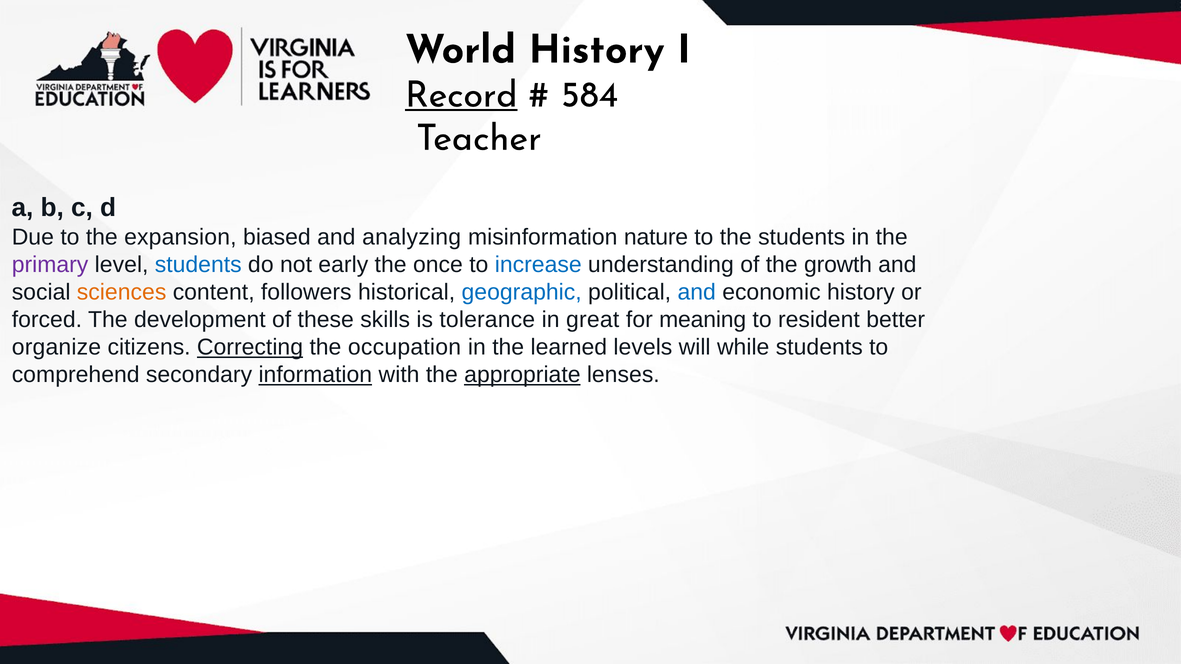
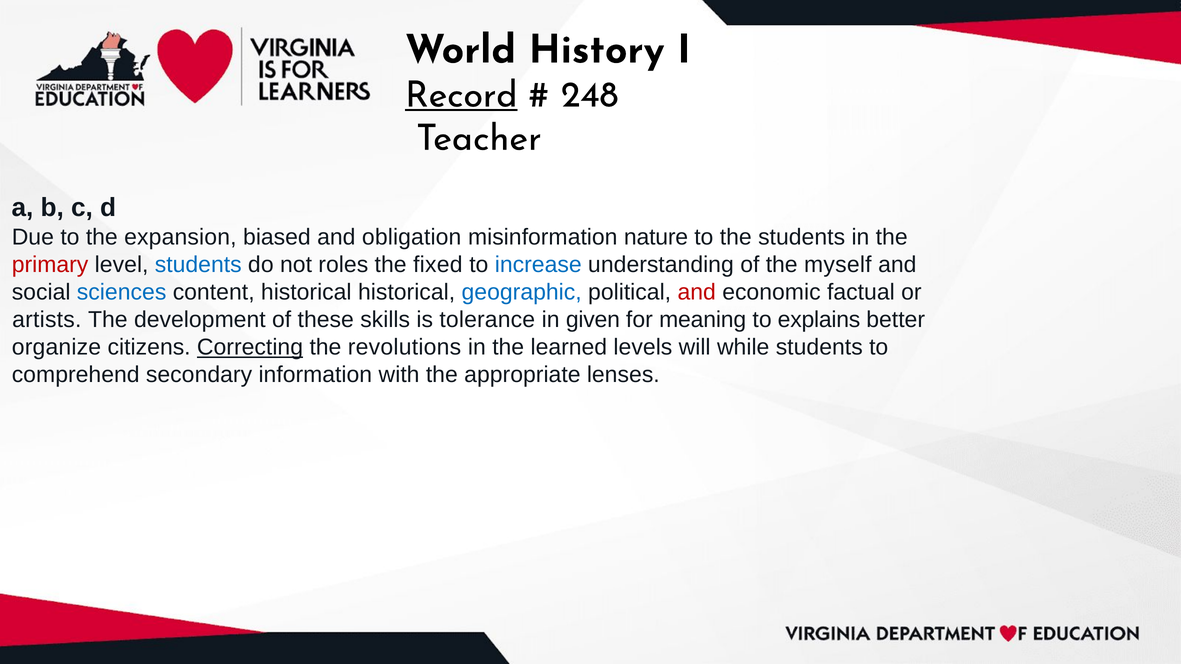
584: 584 -> 248 (590, 95)
analyzing: analyzing -> obligation (412, 237)
primary colour: purple -> red (50, 265)
early: early -> roles (343, 265)
once: once -> fixed (438, 265)
growth: growth -> myself (838, 265)
sciences colour: orange -> blue (122, 292)
content followers: followers -> historical (306, 292)
and colour: blue -> red (697, 292)
economic history: history -> factual (861, 292)
forced: forced -> artists (47, 320)
great: great -> given (593, 320)
resident: resident -> explains (819, 320)
occupation: occupation -> revolutions (405, 347)
information underline: present -> none (315, 375)
appropriate underline: present -> none (522, 375)
